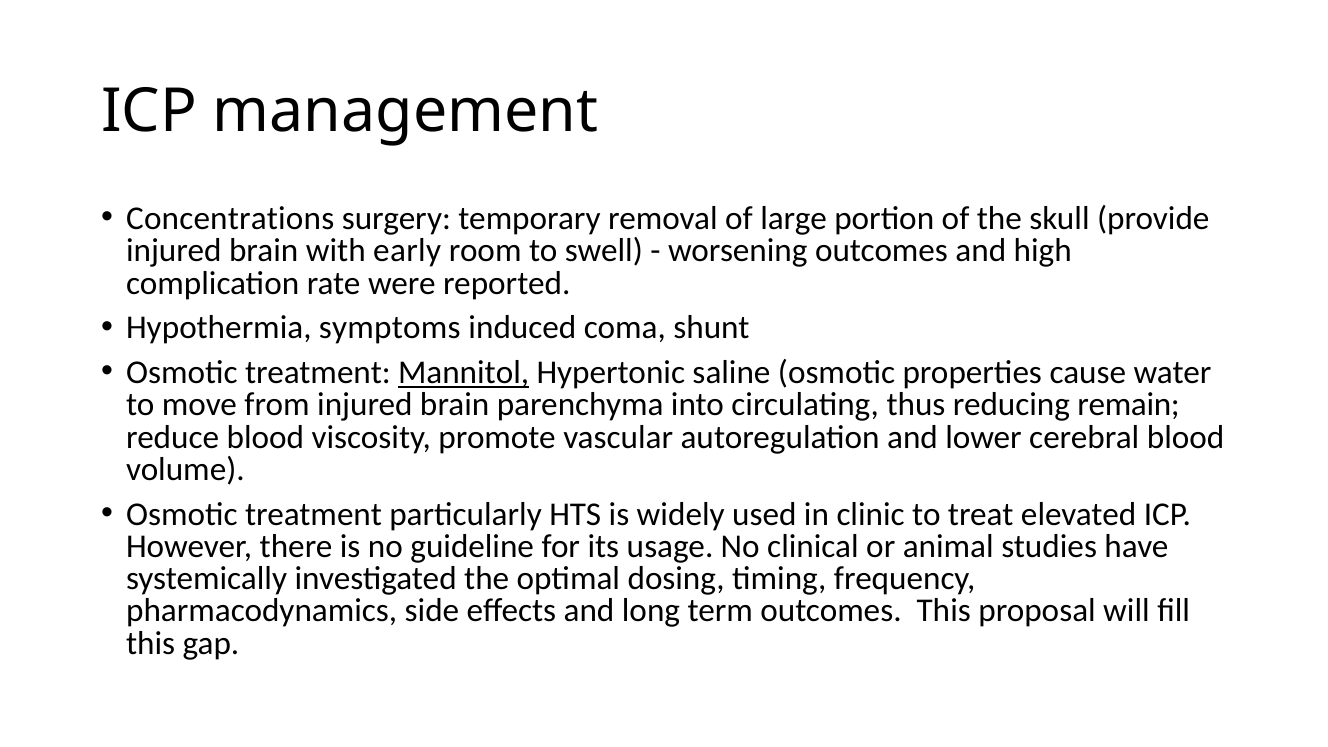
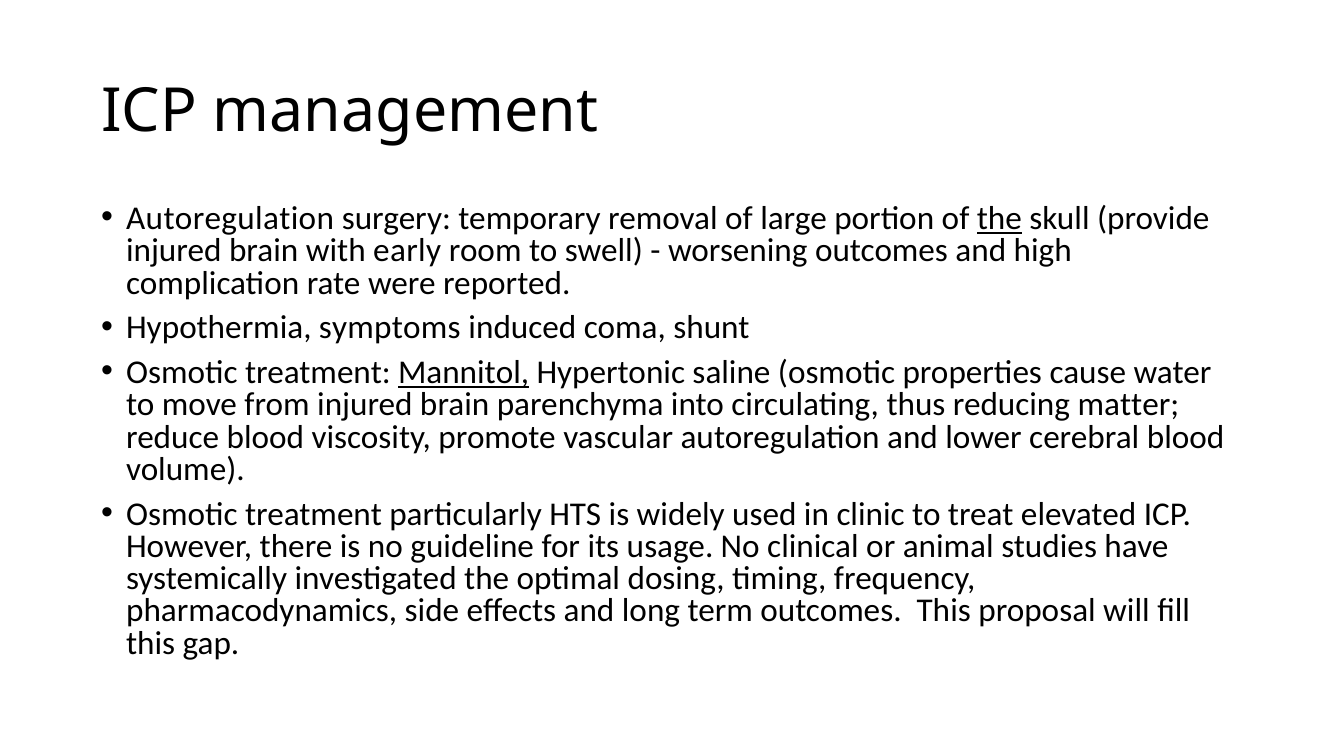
Concentrations: Concentrations -> Autoregulation (230, 219)
the underline: none -> present (999, 219)
remain: remain -> matter (1128, 405)
